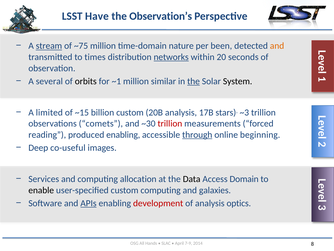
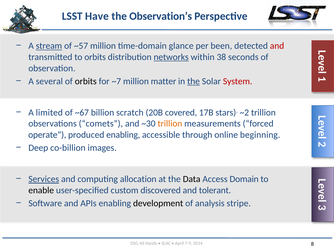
~75: ~75 -> ~57 (81, 46)
nature: nature -> glance (181, 46)
and colour: orange -> red (277, 46)
to times: times -> orbits (95, 57)
20: 20 -> 38 (221, 57)
~1: ~1 -> ~7 (116, 81)
similar: similar -> matter (164, 81)
System colour: black -> red (238, 81)
~15: ~15 -> ~67 (82, 112)
billion custom: custom -> scratch (130, 112)
20B analysis: analysis -> covered (181, 112)
~3: ~3 -> ~2 (244, 112)
trillion colour: red -> orange (170, 123)
reading: reading -> operate (47, 135)
through underline: present -> none (197, 135)
co-useful: co-useful -> co-billion (68, 148)
Services underline: none -> present (44, 179)
custom computing: computing -> discovered (161, 190)
galaxies: galaxies -> tolerant (215, 190)
APIs underline: present -> none (88, 203)
development colour: red -> black (158, 203)
optics: optics -> stripe (239, 203)
